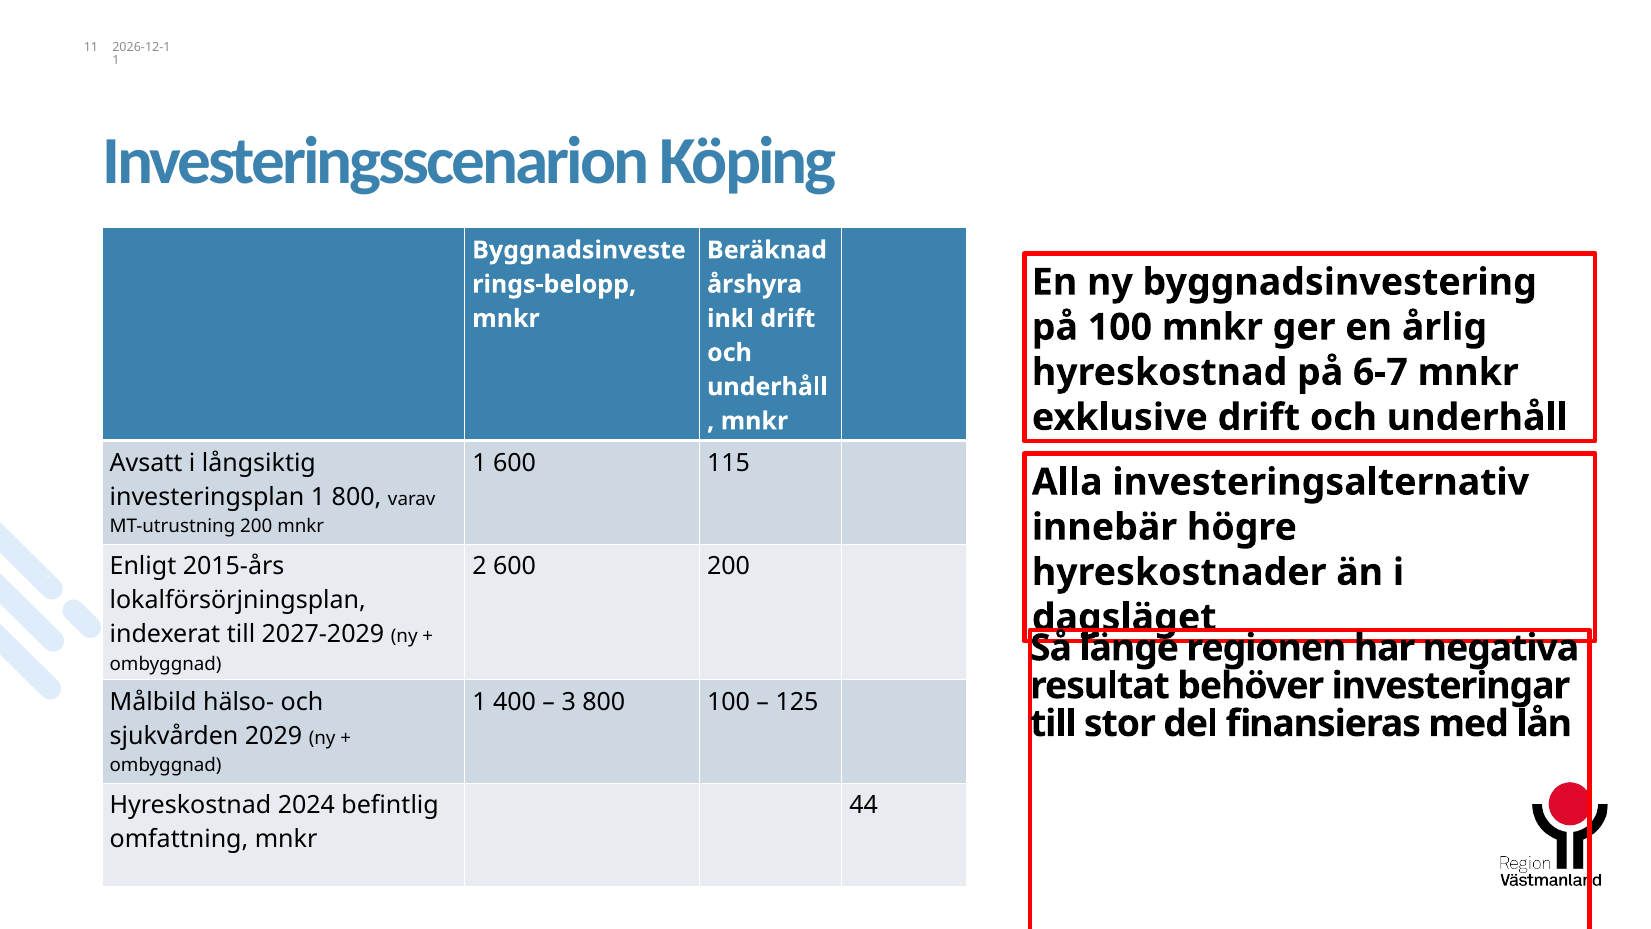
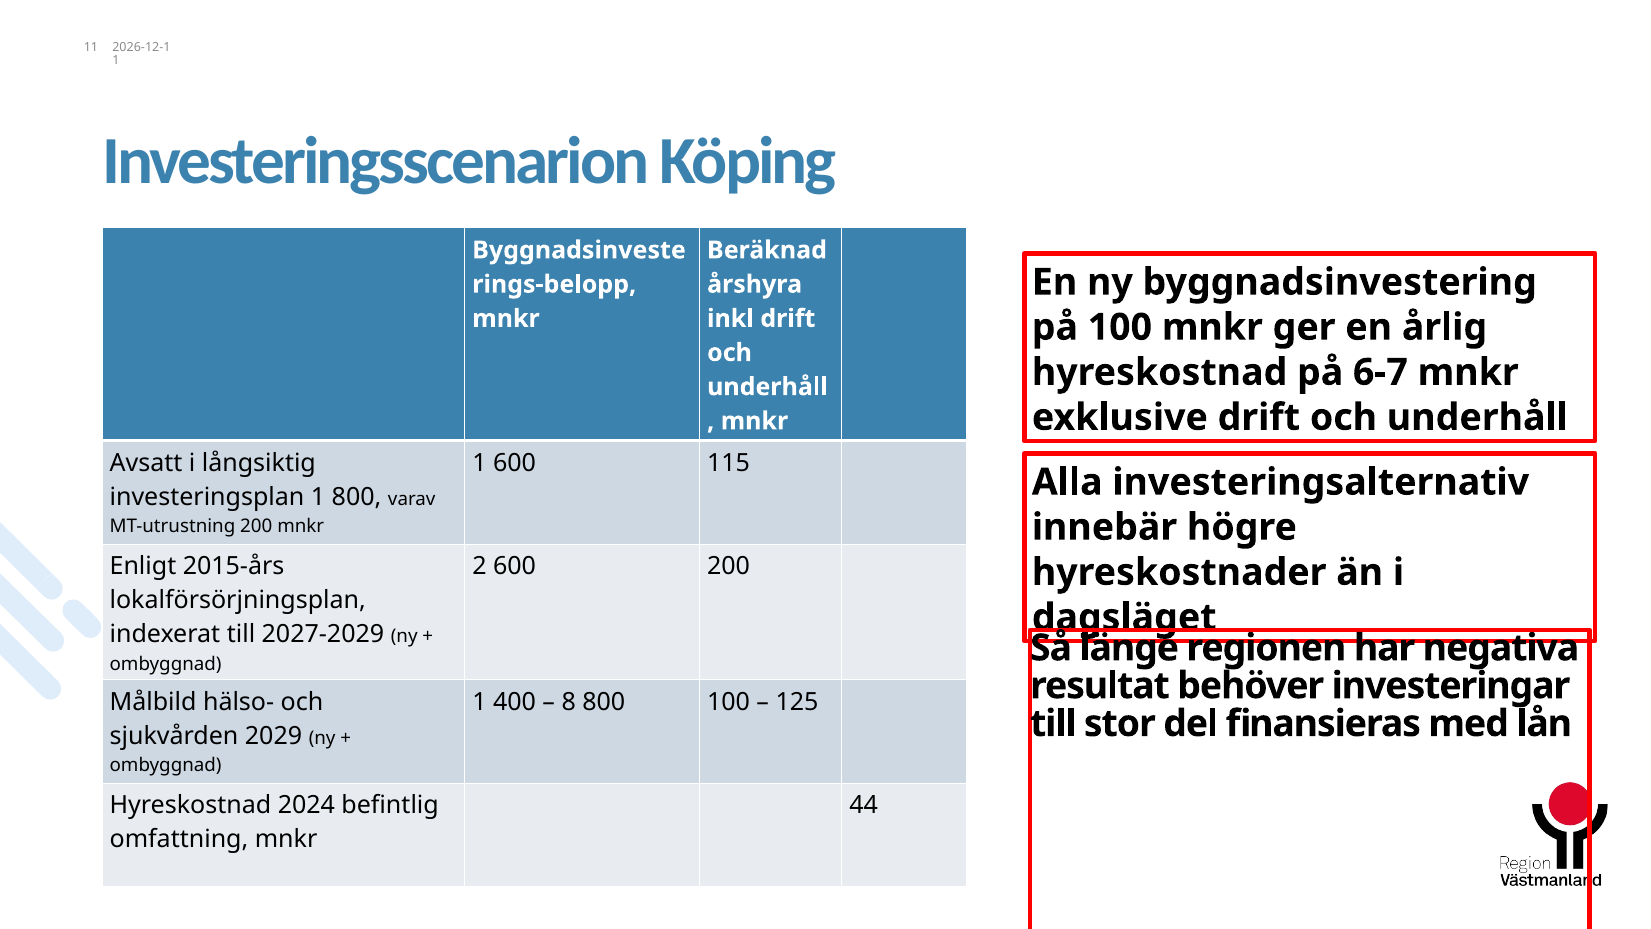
3: 3 -> 8 (569, 702)
